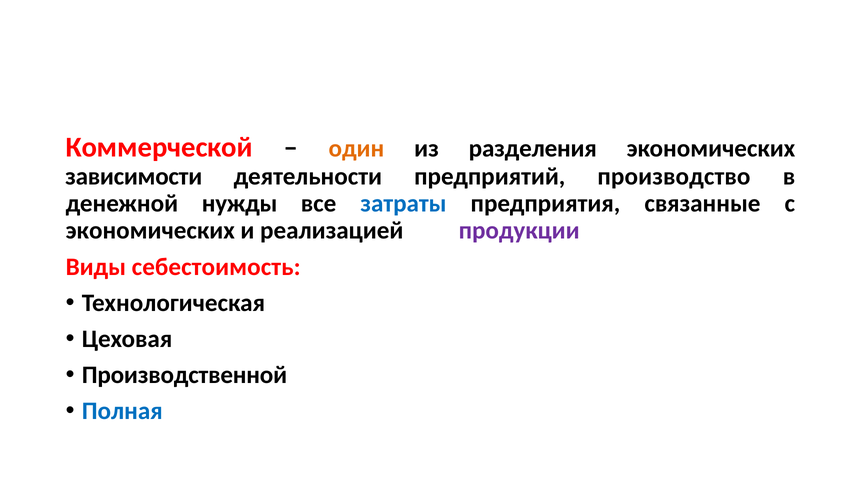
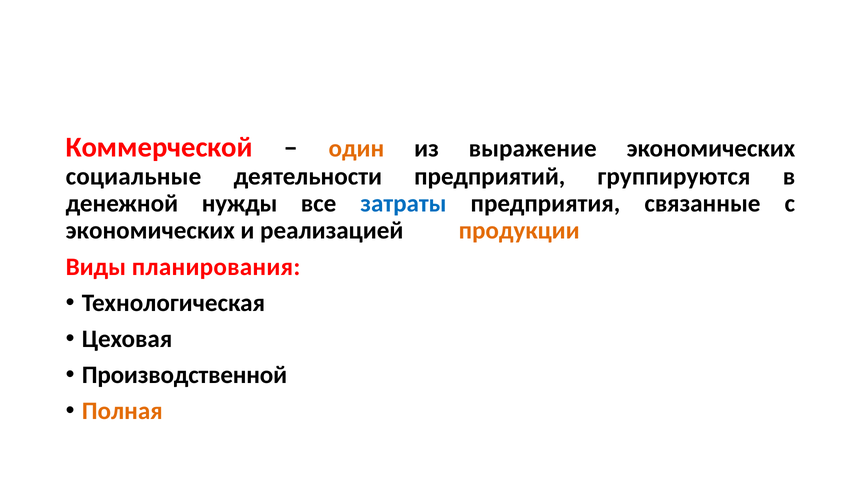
разделения: разделения -> выражение (533, 149)
зависимости: зависимости -> социальные (134, 177)
производство: производство -> группируются (674, 177)
продукции colour: purple -> orange (519, 231)
себестоимость: себестоимость -> планирования (216, 267)
Полная colour: blue -> orange (122, 411)
